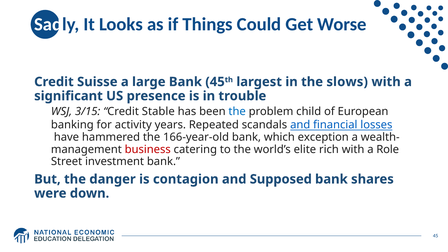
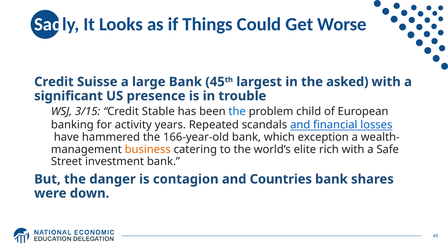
slows: slows -> asked (347, 82)
business colour: red -> orange (148, 149)
Role: Role -> Safe (388, 149)
Supposed: Supposed -> Countries (281, 179)
